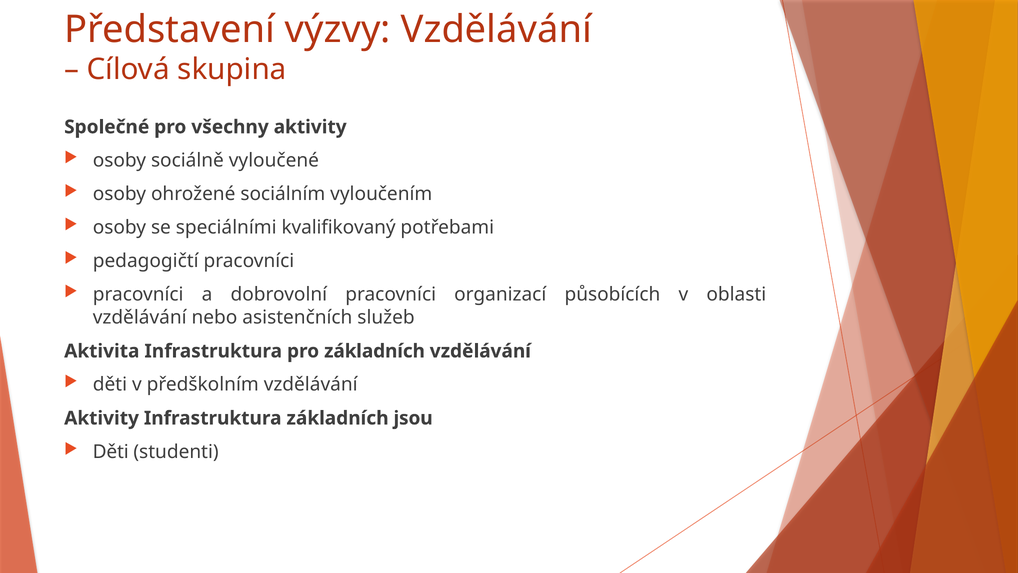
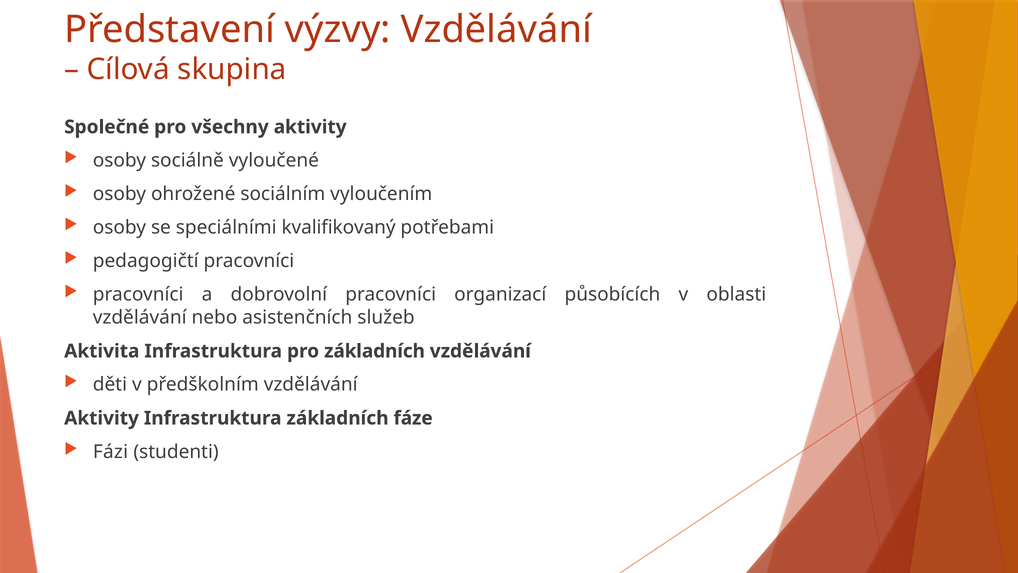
jsou: jsou -> fáze (413, 418)
Děti: Děti -> Fázi (111, 451)
